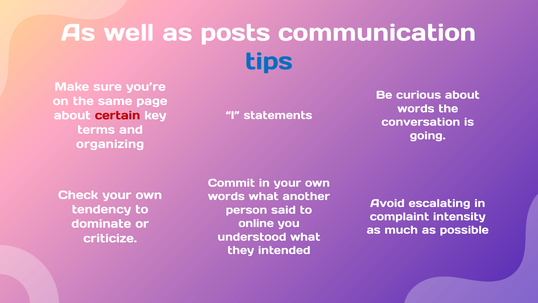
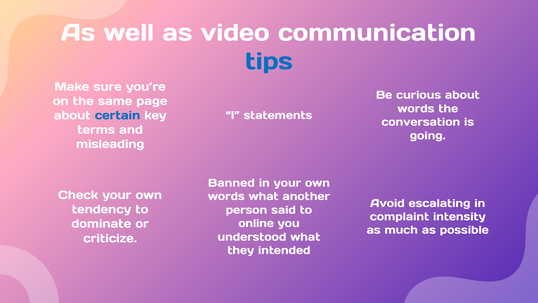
posts: posts -> video (235, 33)
certain colour: red -> blue (118, 115)
organizing: organizing -> misleading (110, 144)
Commit: Commit -> Banned (231, 183)
